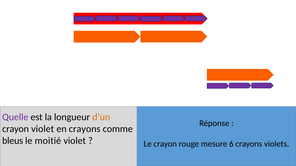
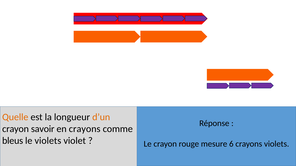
Quelle colour: purple -> orange (15, 117)
crayon violet: violet -> savoir (43, 129)
le moitié: moitié -> violets (48, 141)
